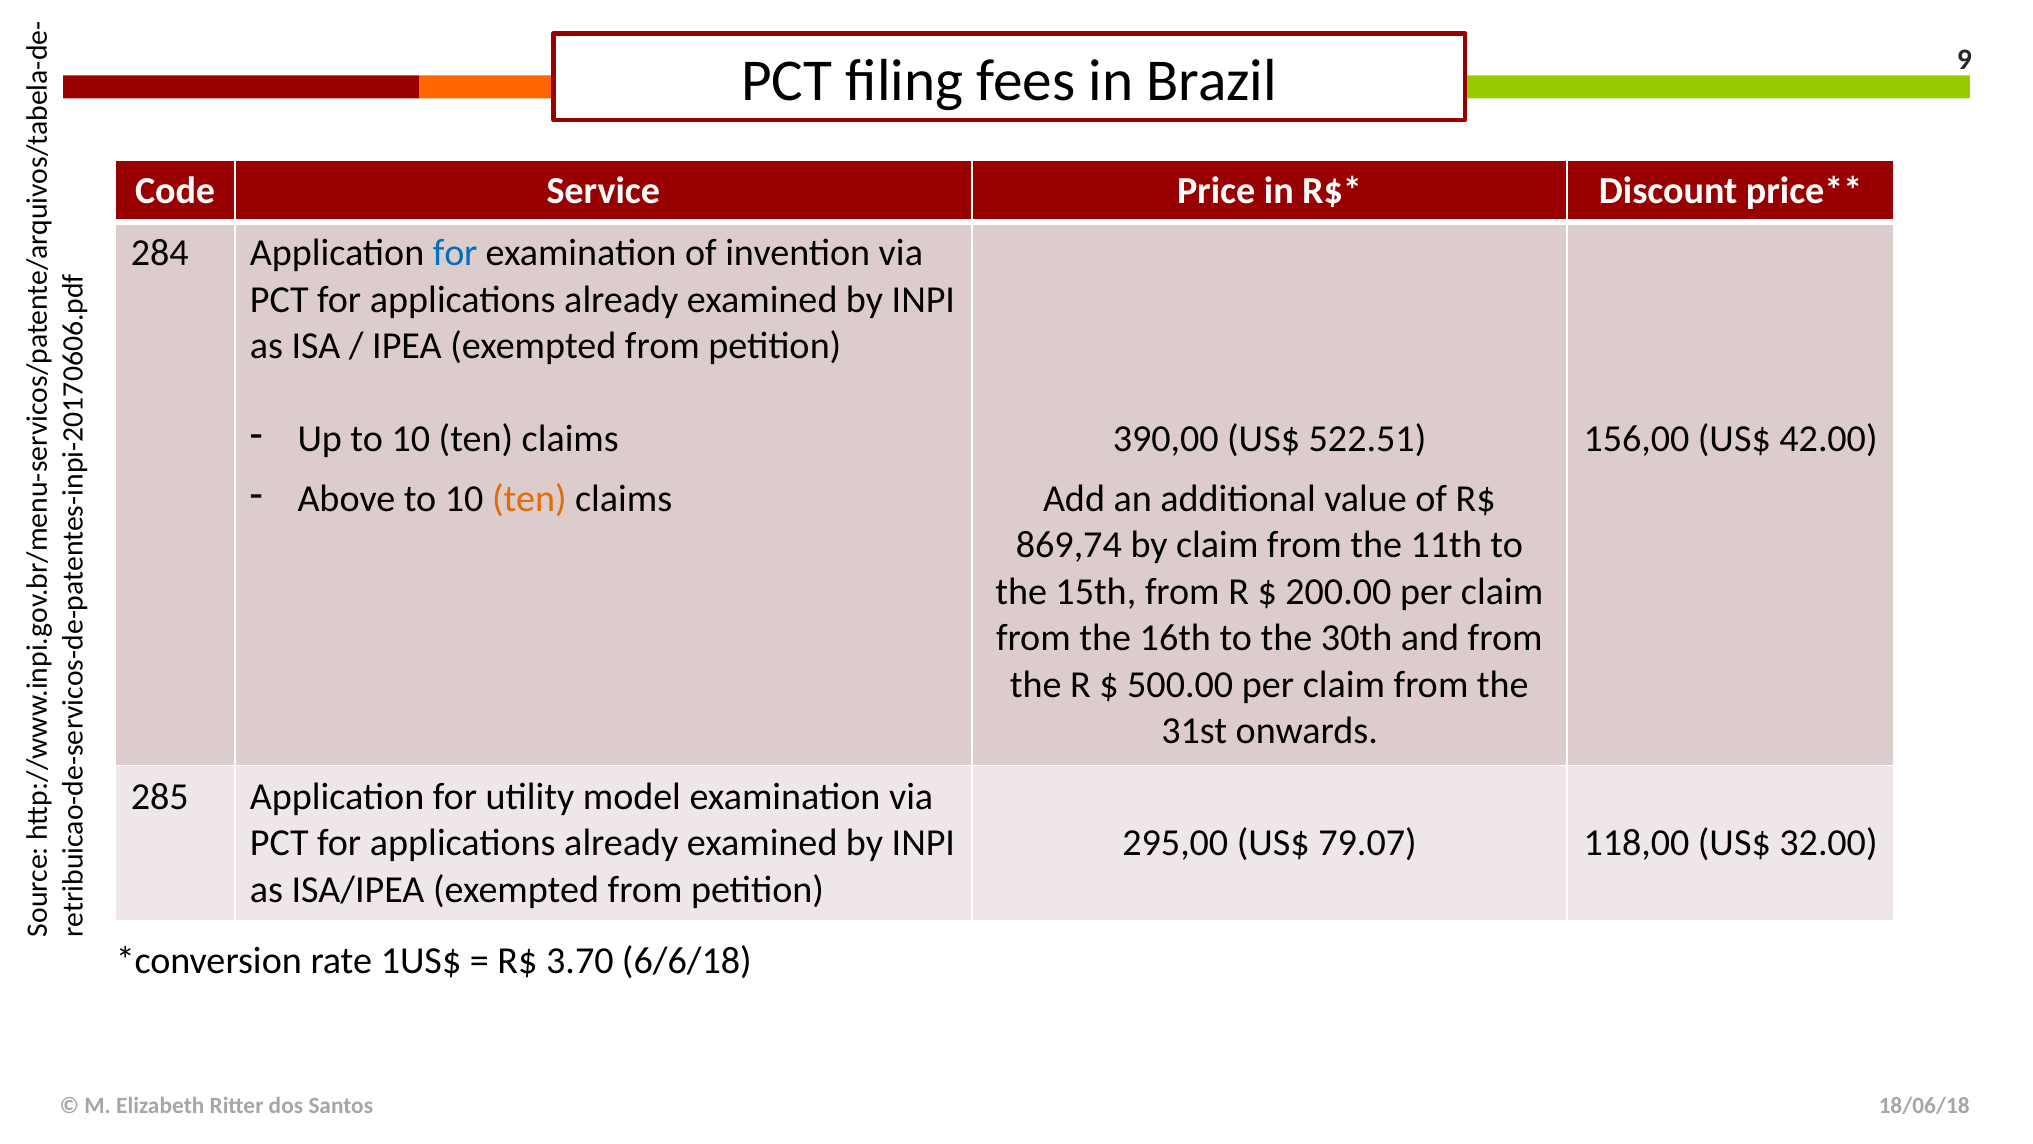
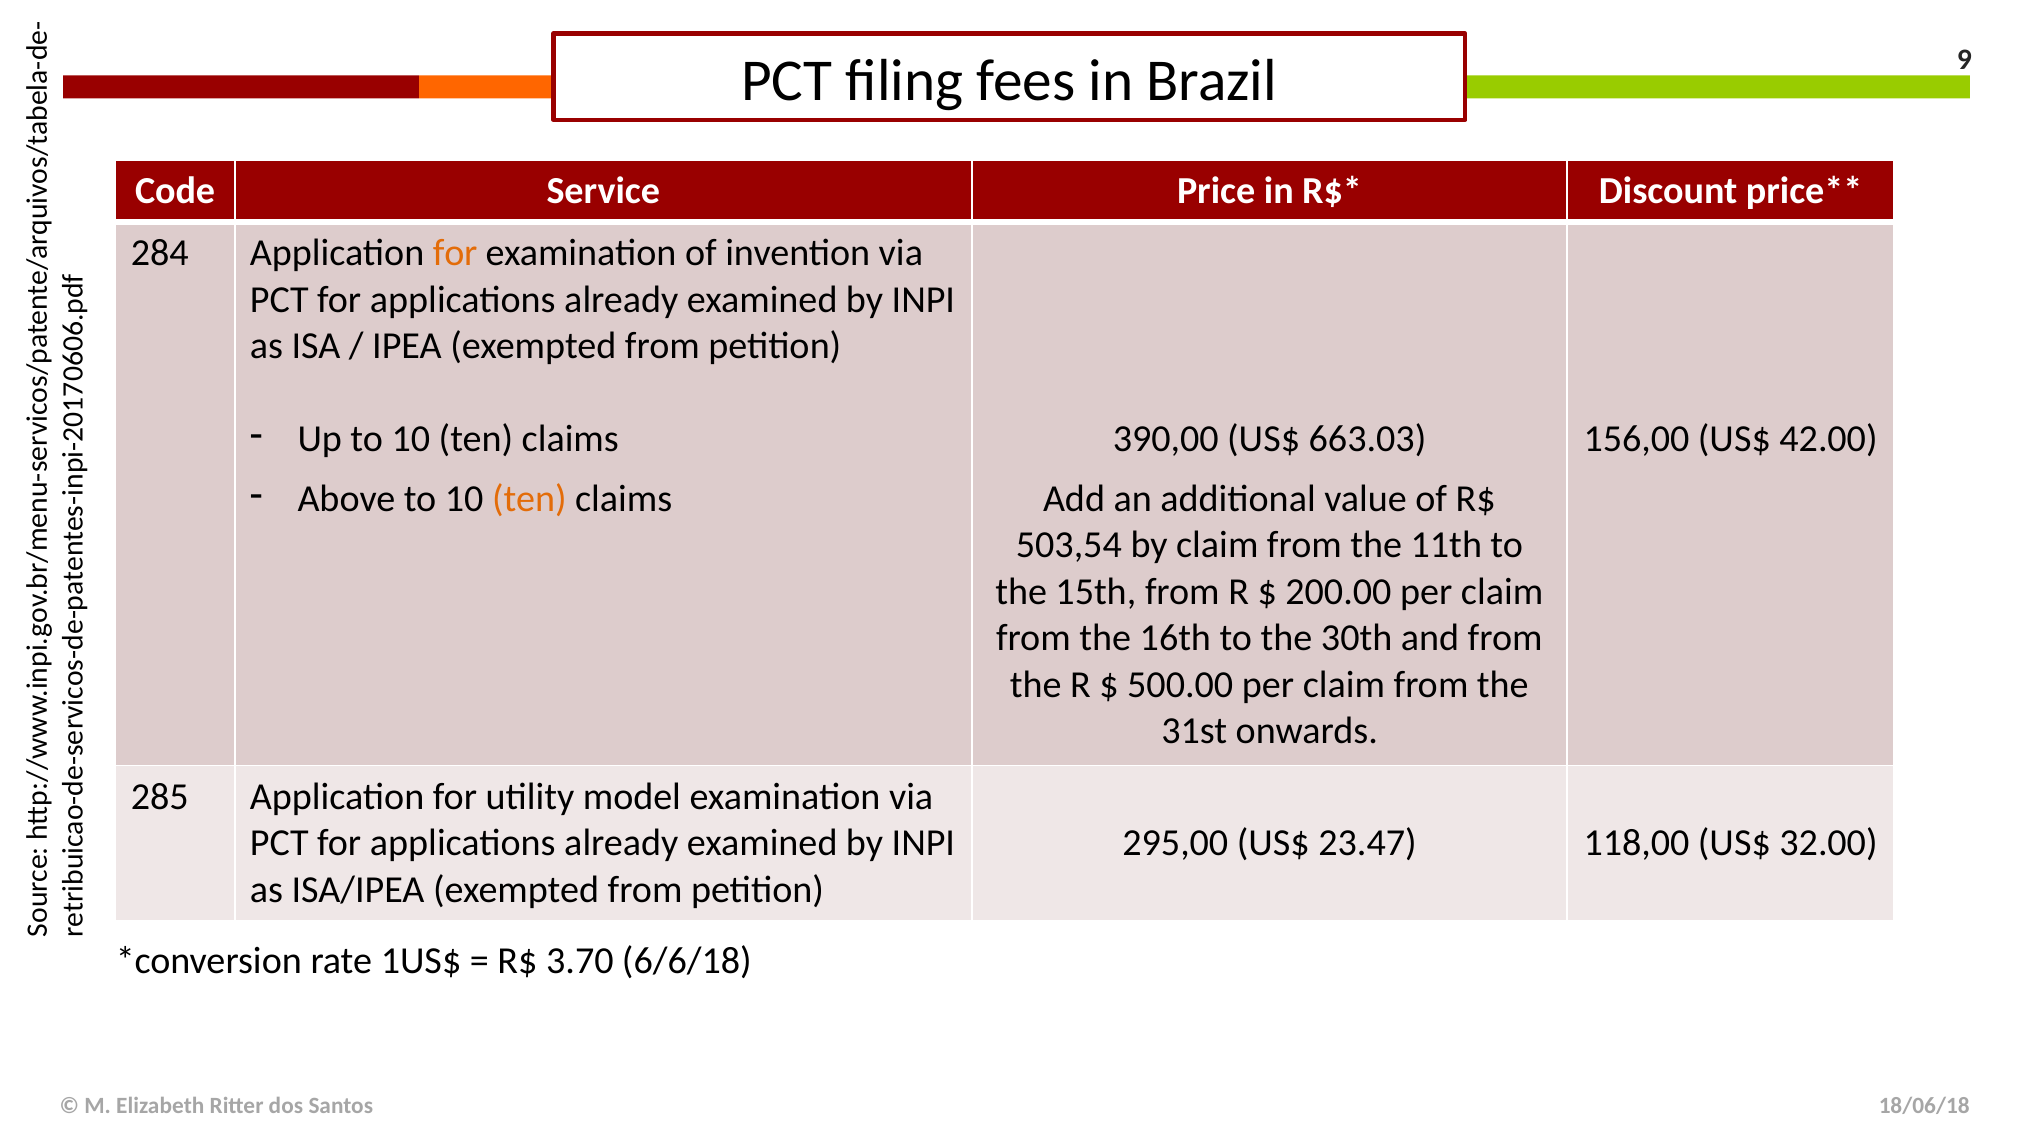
for colour: blue -> orange (455, 253)
522.51: 522.51 -> 663.03 (1367, 439)
869,74: 869,74 -> 503,54 (1069, 545)
79.07: 79.07 -> 23.47 (1368, 843)
